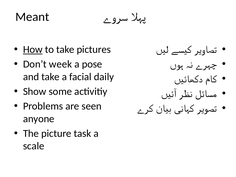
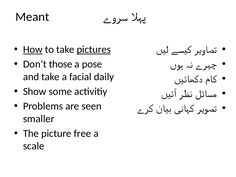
pictures underline: none -> present (94, 50)
week: week -> those (61, 64)
anyone: anyone -> smaller (39, 119)
task: task -> free (82, 133)
